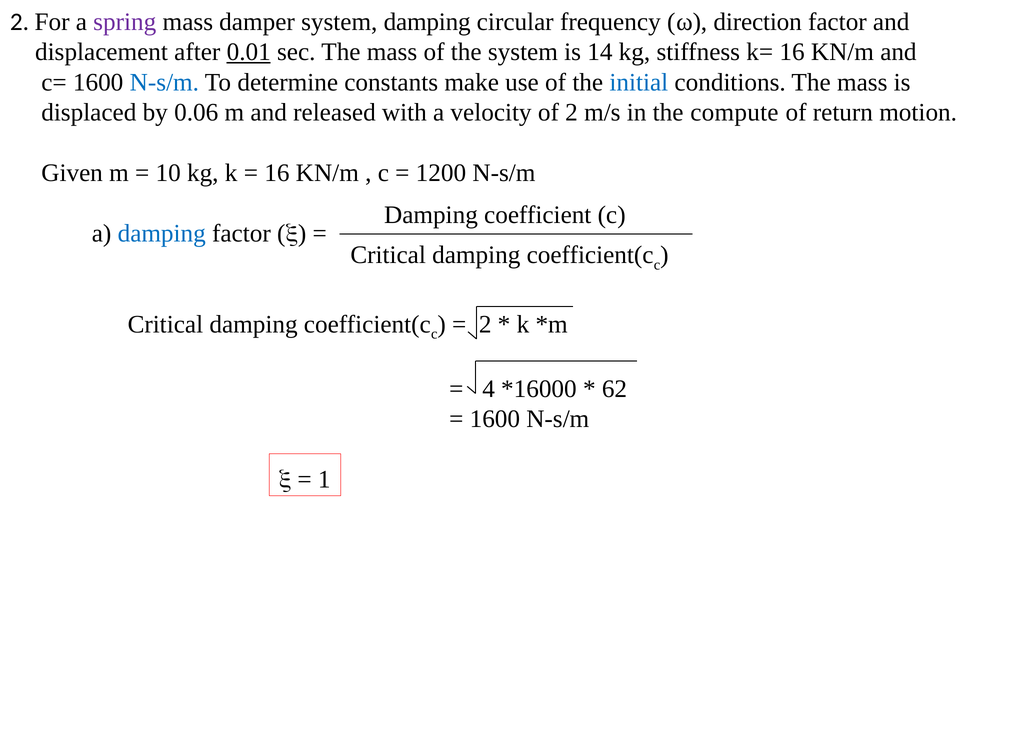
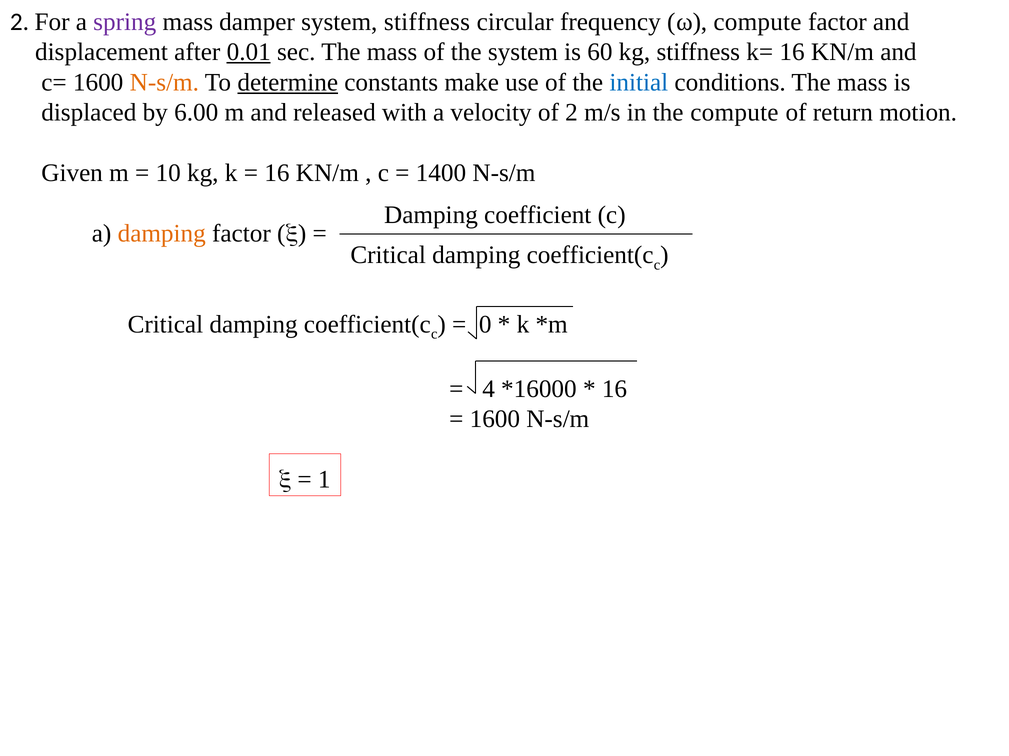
system damping: damping -> stiffness (427, 22)
ω direction: direction -> compute (757, 22)
14: 14 -> 60 (600, 52)
N-s/m colour: blue -> orange (164, 82)
determine underline: none -> present (288, 82)
0.06: 0.06 -> 6.00 (196, 113)
1200: 1200 -> 1400 (441, 173)
damping colour: blue -> orange (162, 234)
2: 2 -> 0 (485, 325)
62: 62 -> 16 (614, 389)
